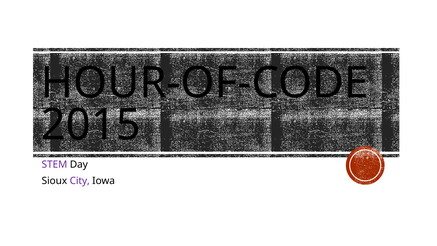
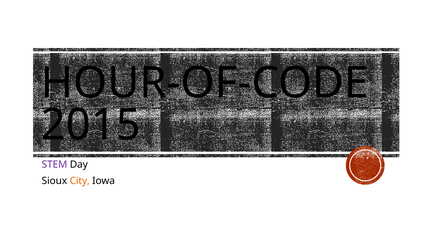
City colour: purple -> orange (80, 181)
